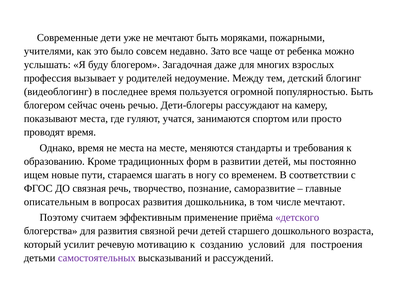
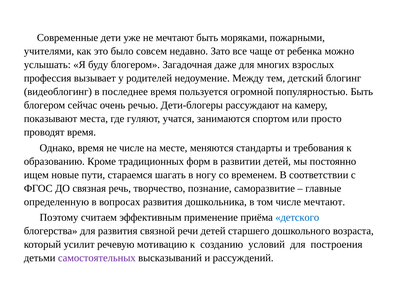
не места: места -> числе (132, 148)
описательным: описательным -> определенную (56, 201)
детского colour: purple -> blue (297, 217)
